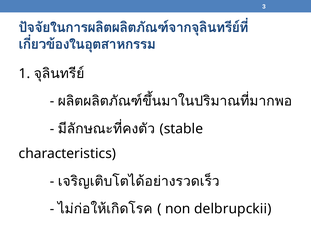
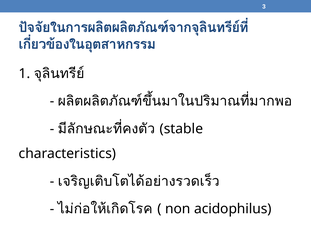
delbrupckii: delbrupckii -> acidophilus (233, 209)
